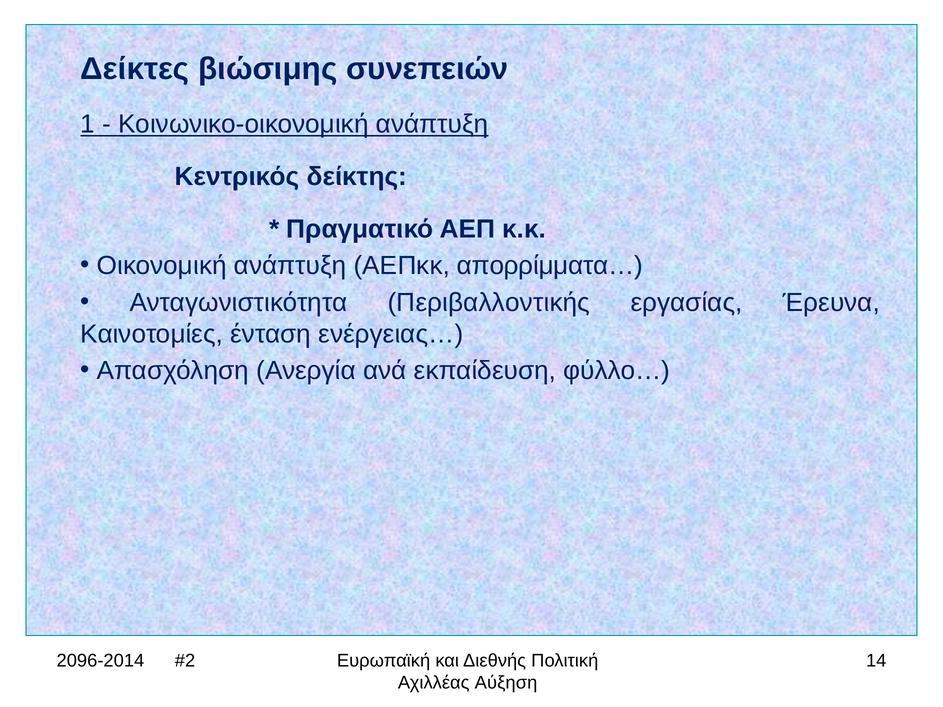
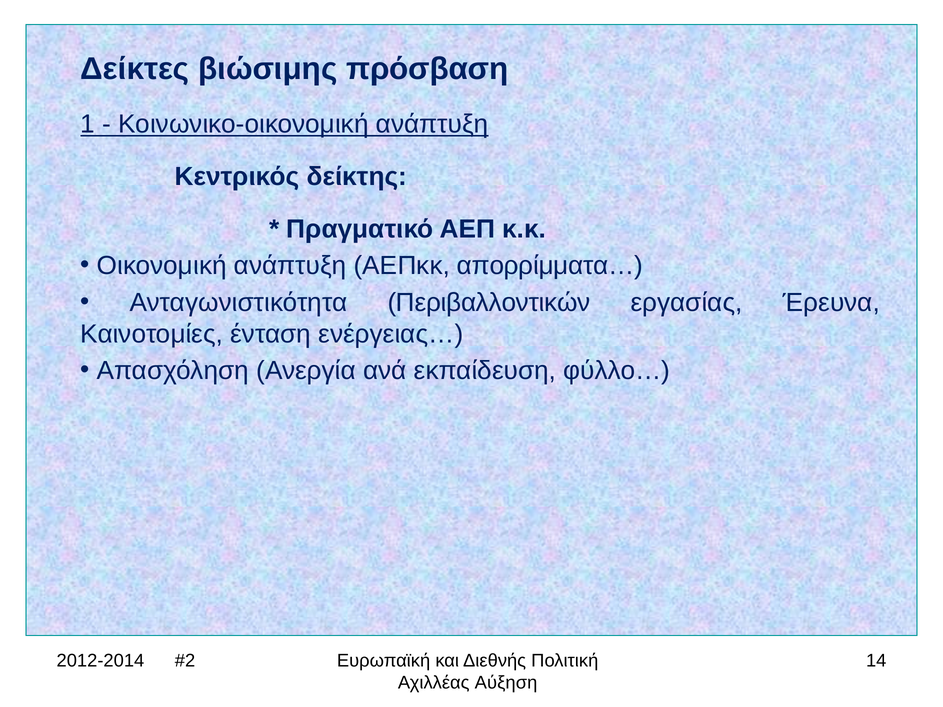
συνεπειών: συνεπειών -> πρόσβαση (427, 69)
Περιβαλλοντικής: Περιβαλλοντικής -> Περιβαλλοντικών (489, 303)
2096-2014: 2096-2014 -> 2012-2014 (100, 661)
